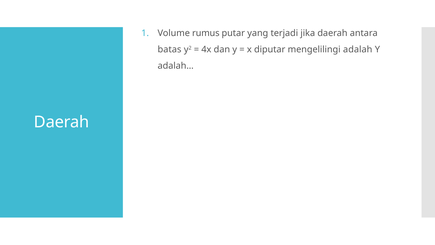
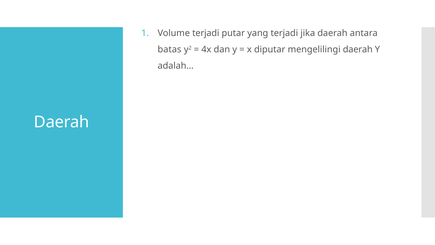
Volume rumus: rumus -> terjadi (206, 33)
mengelilingi adalah: adalah -> daerah (358, 49)
